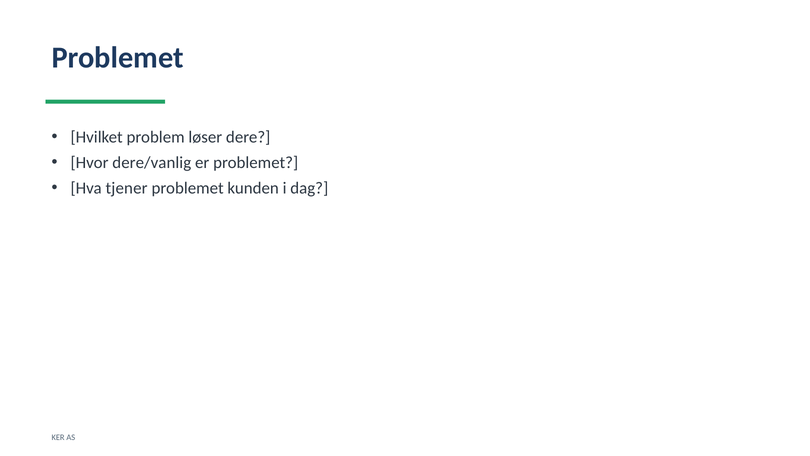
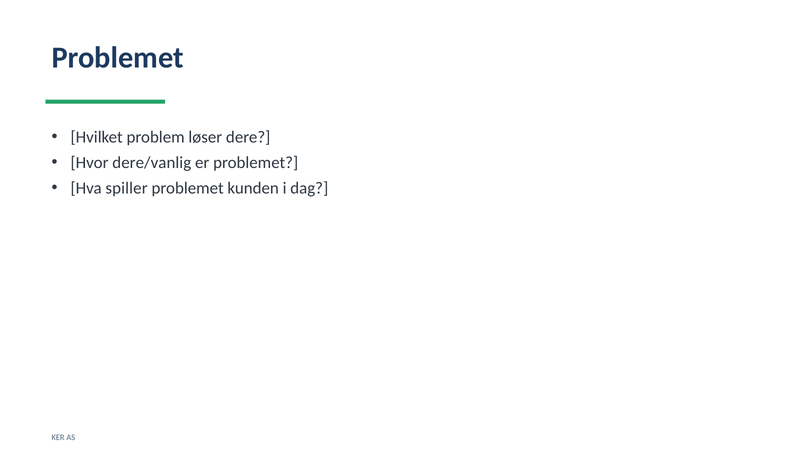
tjener: tjener -> spiller (127, 188)
